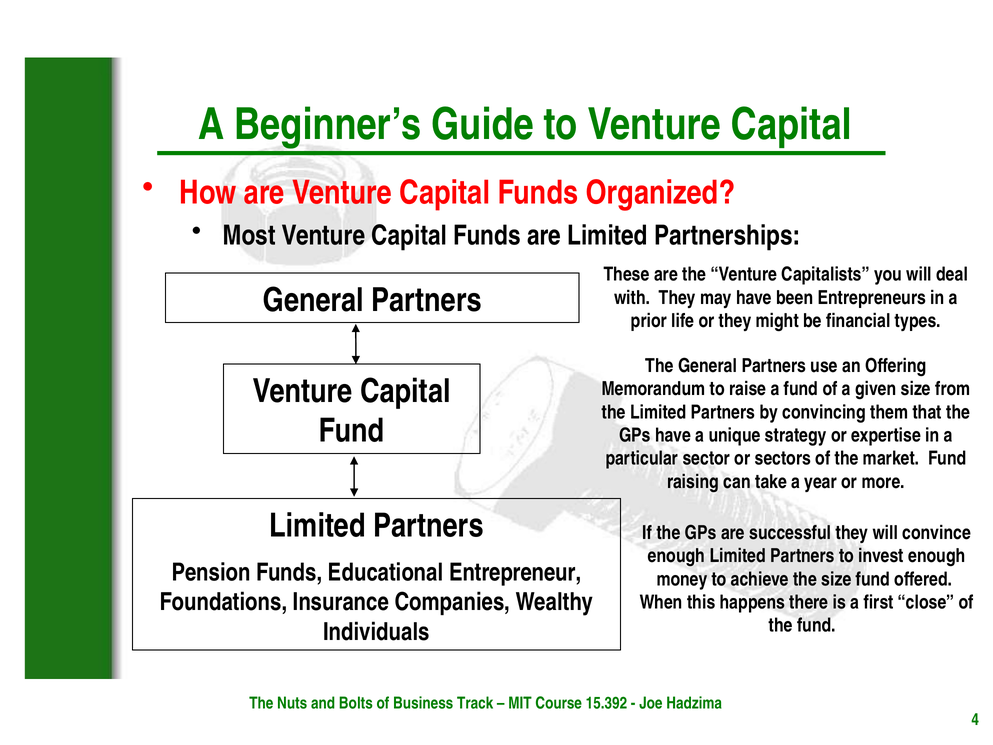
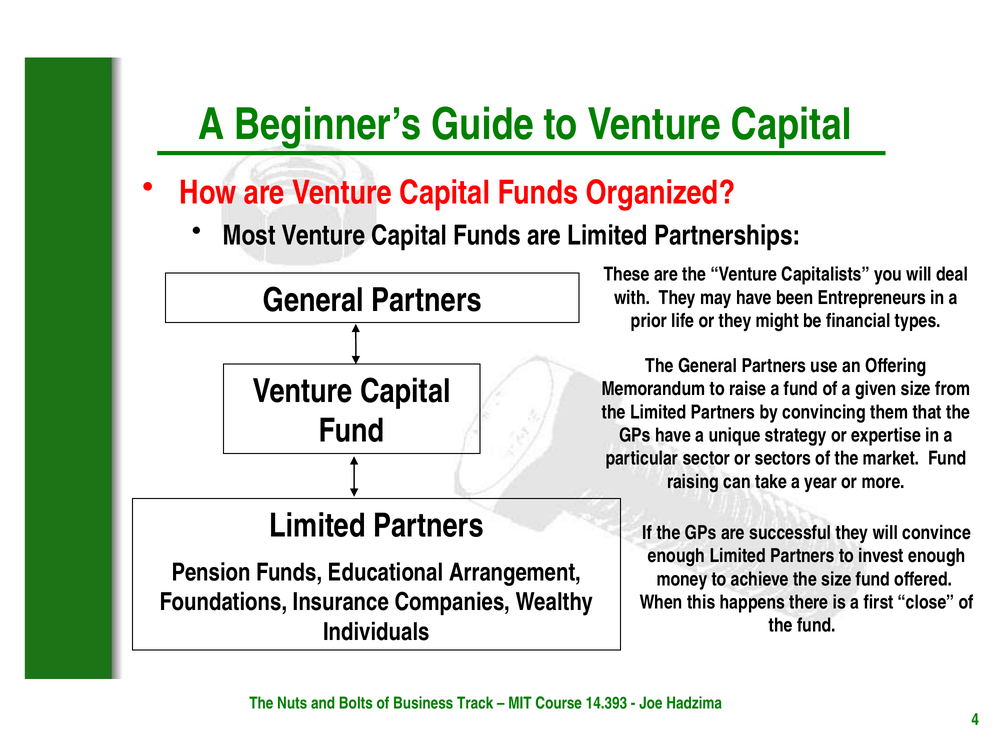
Entrepreneur: Entrepreneur -> Arrangement (515, 572)
15.392: 15.392 -> 14.393 (606, 703)
